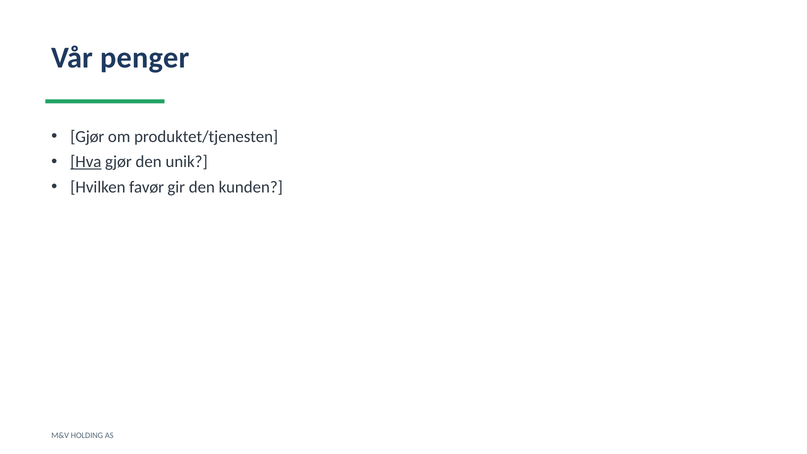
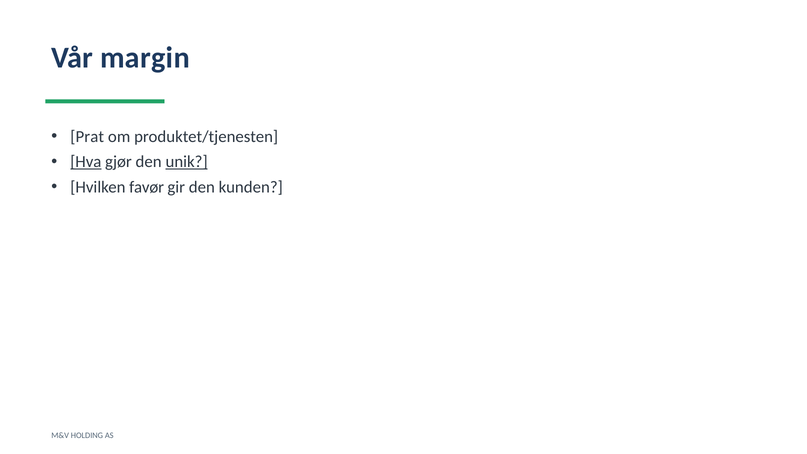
penger: penger -> margin (145, 58)
Gjør: Gjør -> Prat (87, 137)
unik underline: none -> present (187, 162)
